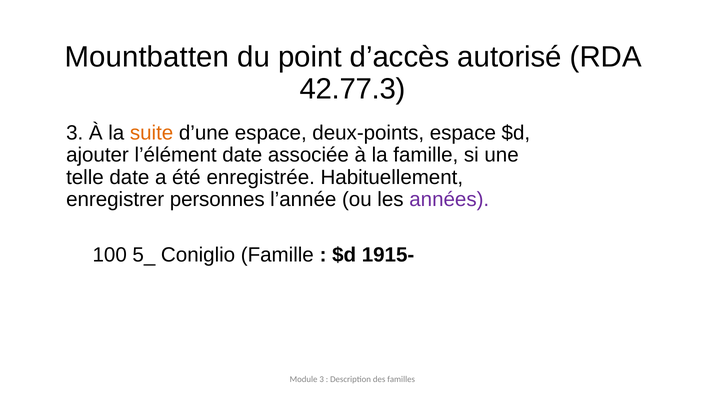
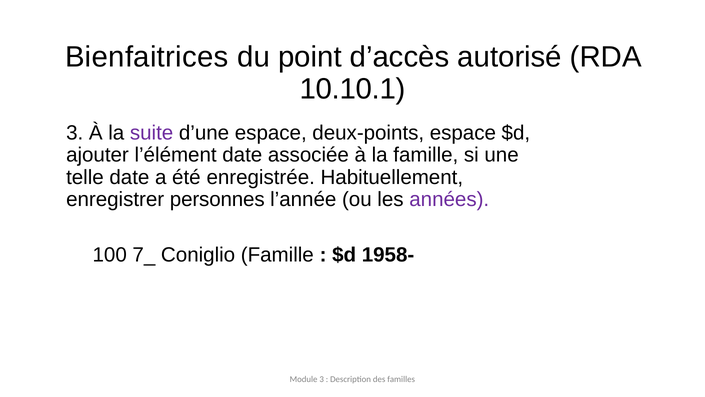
Mountbatten: Mountbatten -> Bienfaitrices (147, 57)
42.77.3: 42.77.3 -> 10.10.1 (353, 89)
suite colour: orange -> purple (152, 133)
5_: 5_ -> 7_ (144, 255)
1915‐: 1915‐ -> 1958‐ (388, 255)
